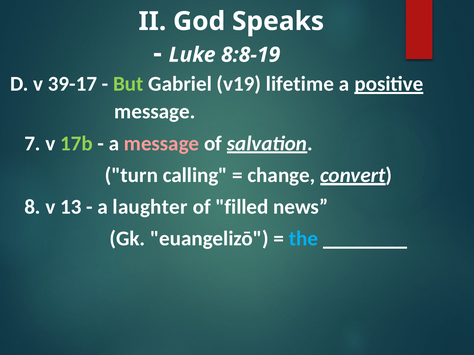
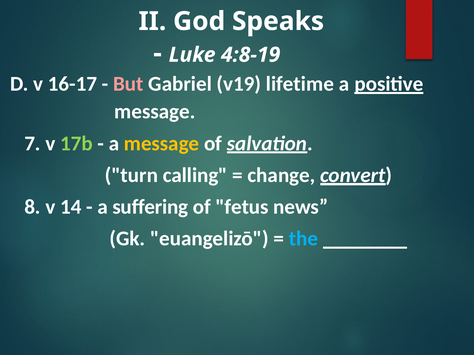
8:8-19: 8:8-19 -> 4:8-19 (251, 55)
39-17: 39-17 -> 16-17 (73, 84)
But colour: light green -> pink (128, 84)
message colour: pink -> yellow (162, 144)
13: 13 -> 14 (71, 207)
laughter: laughter -> suffering (150, 207)
filled: filled -> fetus (242, 207)
